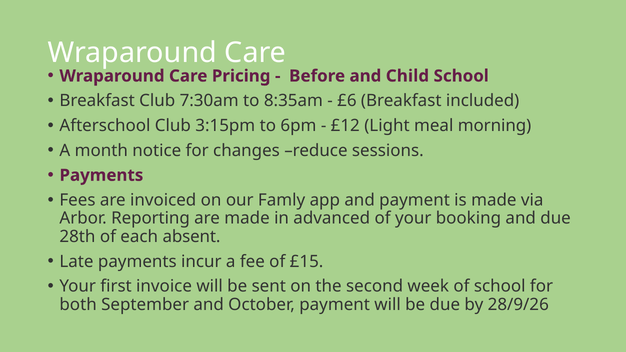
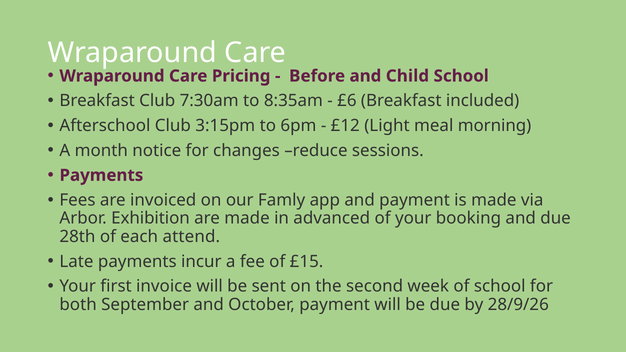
Reporting: Reporting -> Exhibition (150, 218)
absent: absent -> attend (191, 237)
